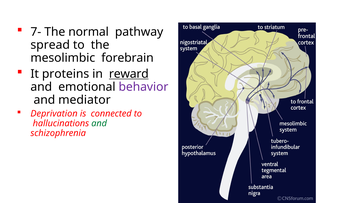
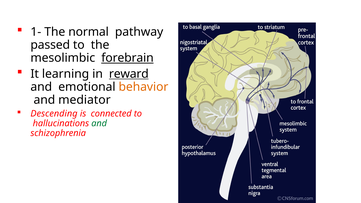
7-: 7- -> 1- (36, 32)
spread: spread -> passed (50, 45)
forebrain underline: none -> present (128, 58)
proteins: proteins -> learning (66, 74)
behavior colour: purple -> orange (143, 87)
Deprivation: Deprivation -> Descending (54, 114)
